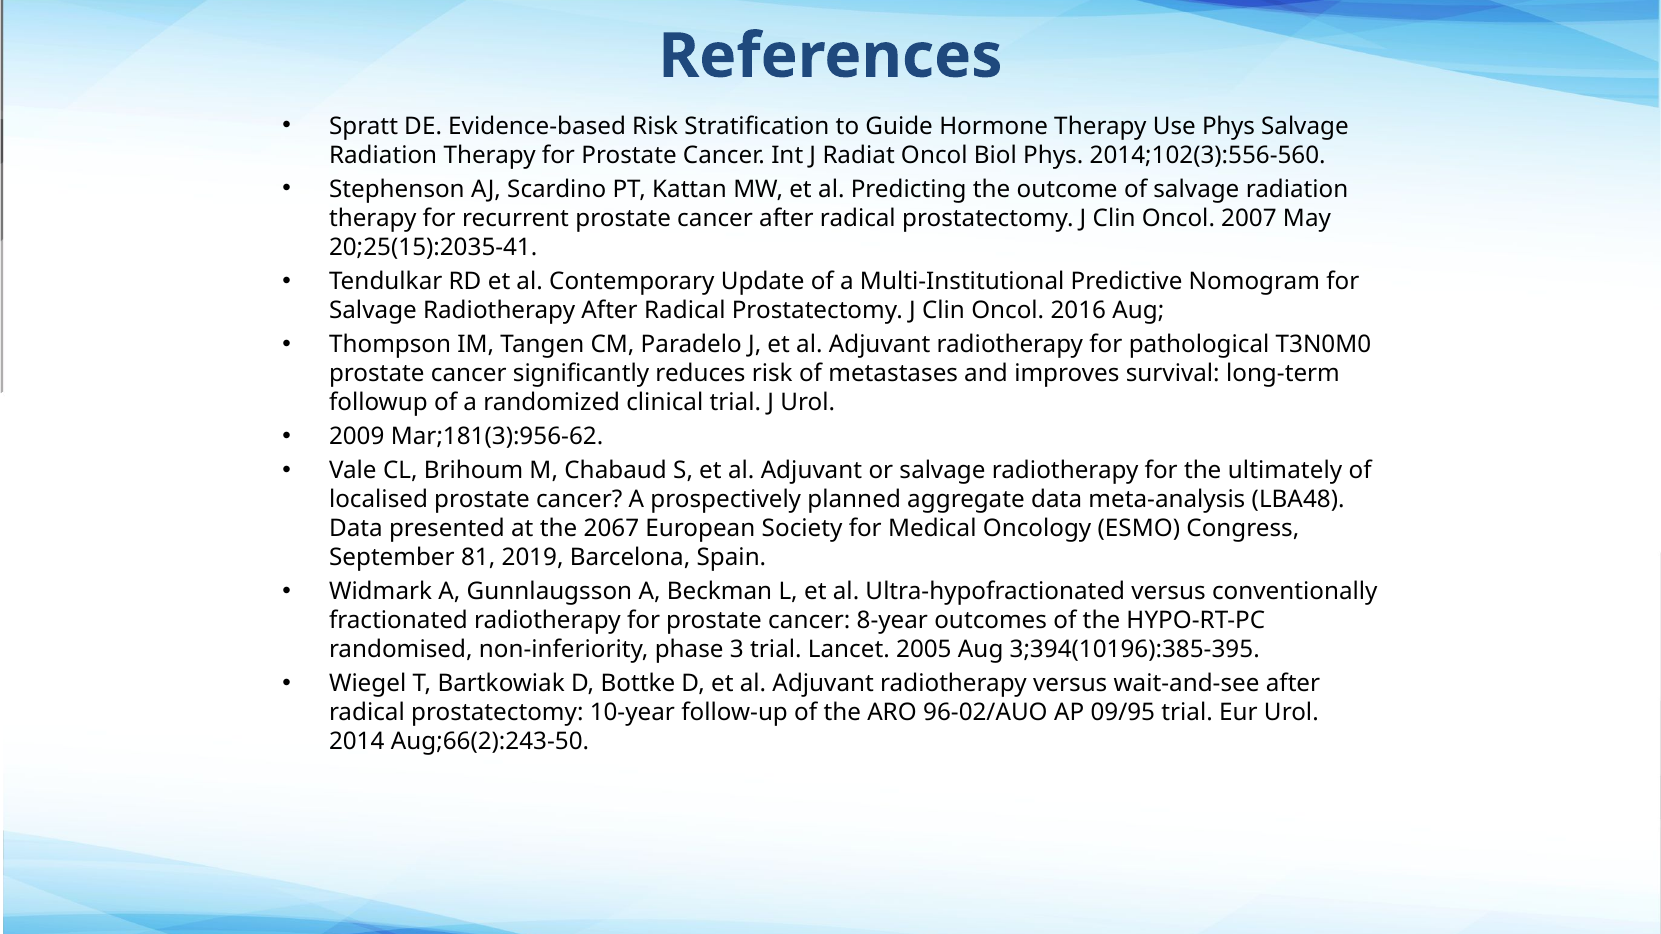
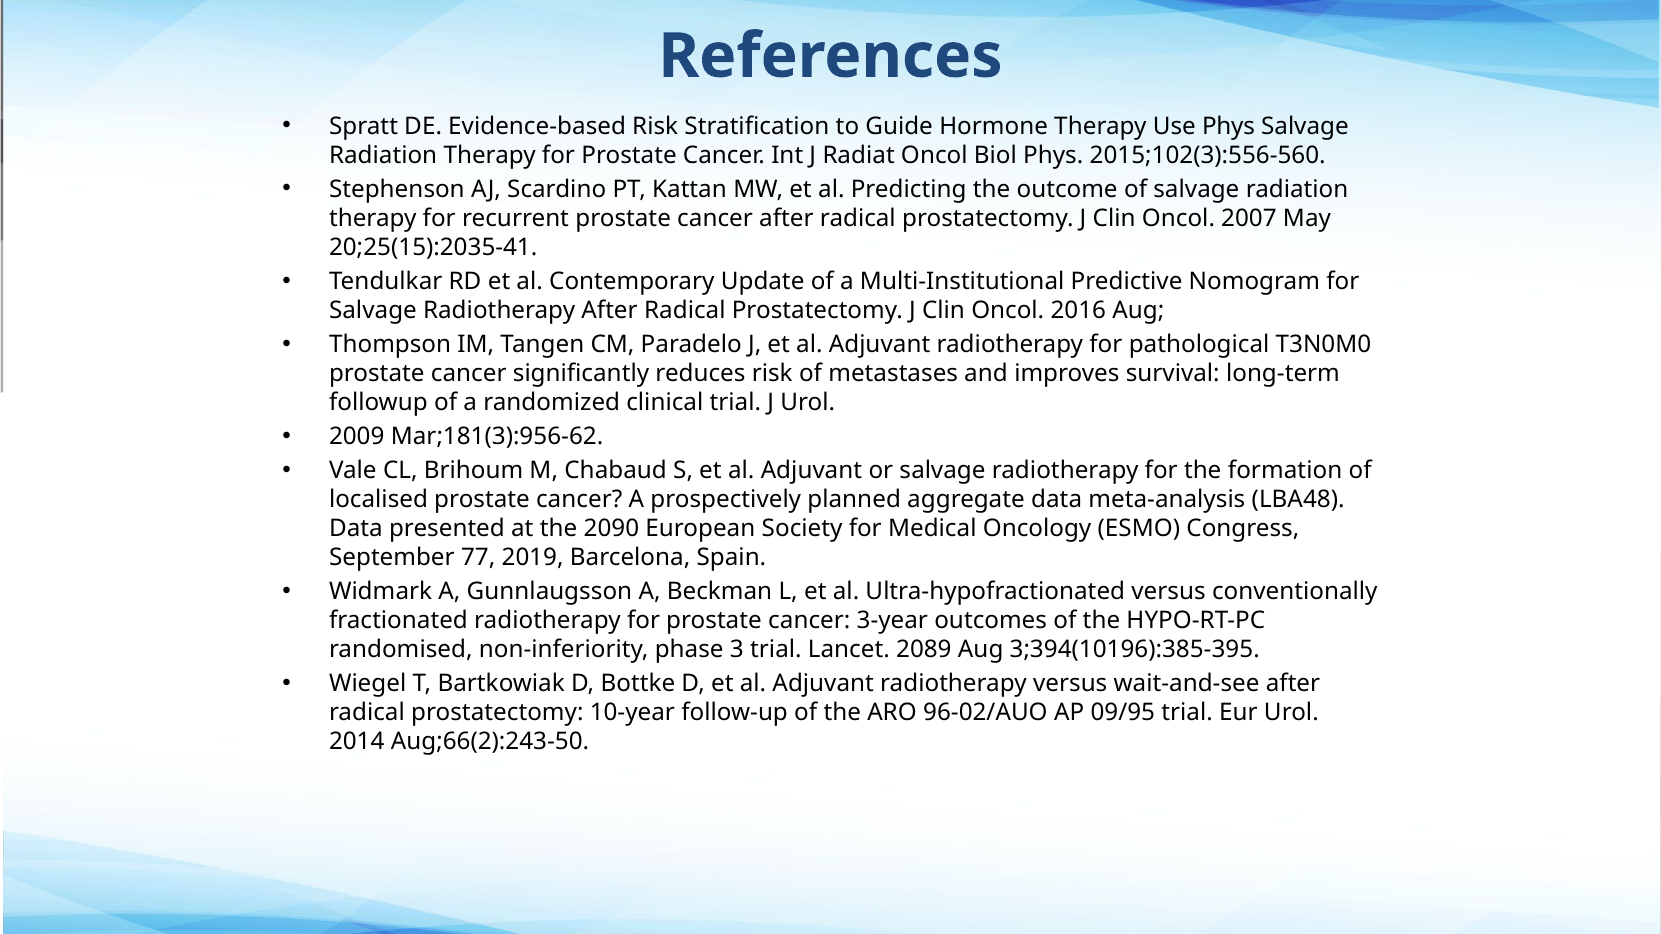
2014;102(3):556-560: 2014;102(3):556-560 -> 2015;102(3):556-560 (1208, 155)
ultimately: ultimately -> formation (1285, 470)
2067: 2067 -> 2090 (611, 529)
81: 81 -> 77 (478, 558)
8-year: 8-year -> 3-year (892, 621)
2005: 2005 -> 2089 (924, 650)
